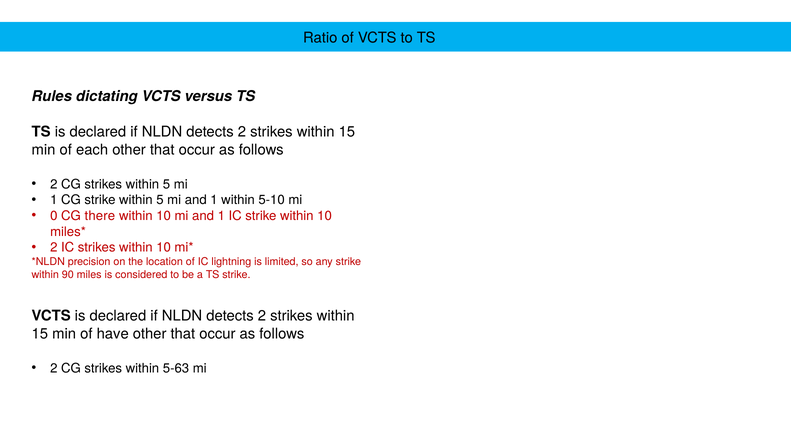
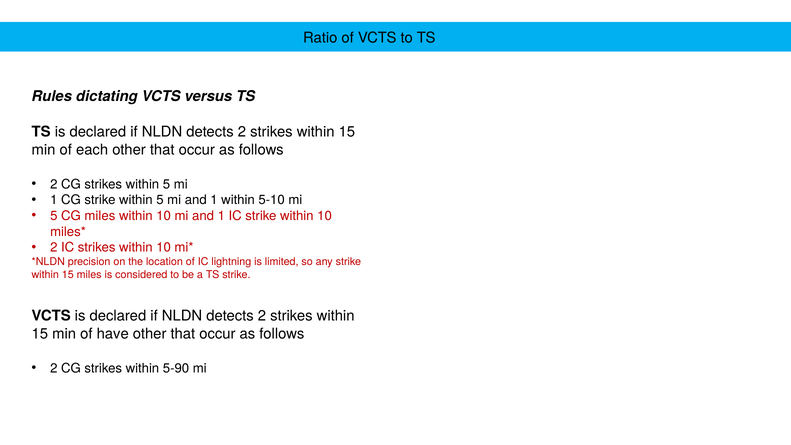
0: 0 -> 5 (54, 216)
CG there: there -> miles (100, 216)
90: 90 -> 15 (68, 274)
5-63: 5-63 -> 5-90 (176, 368)
